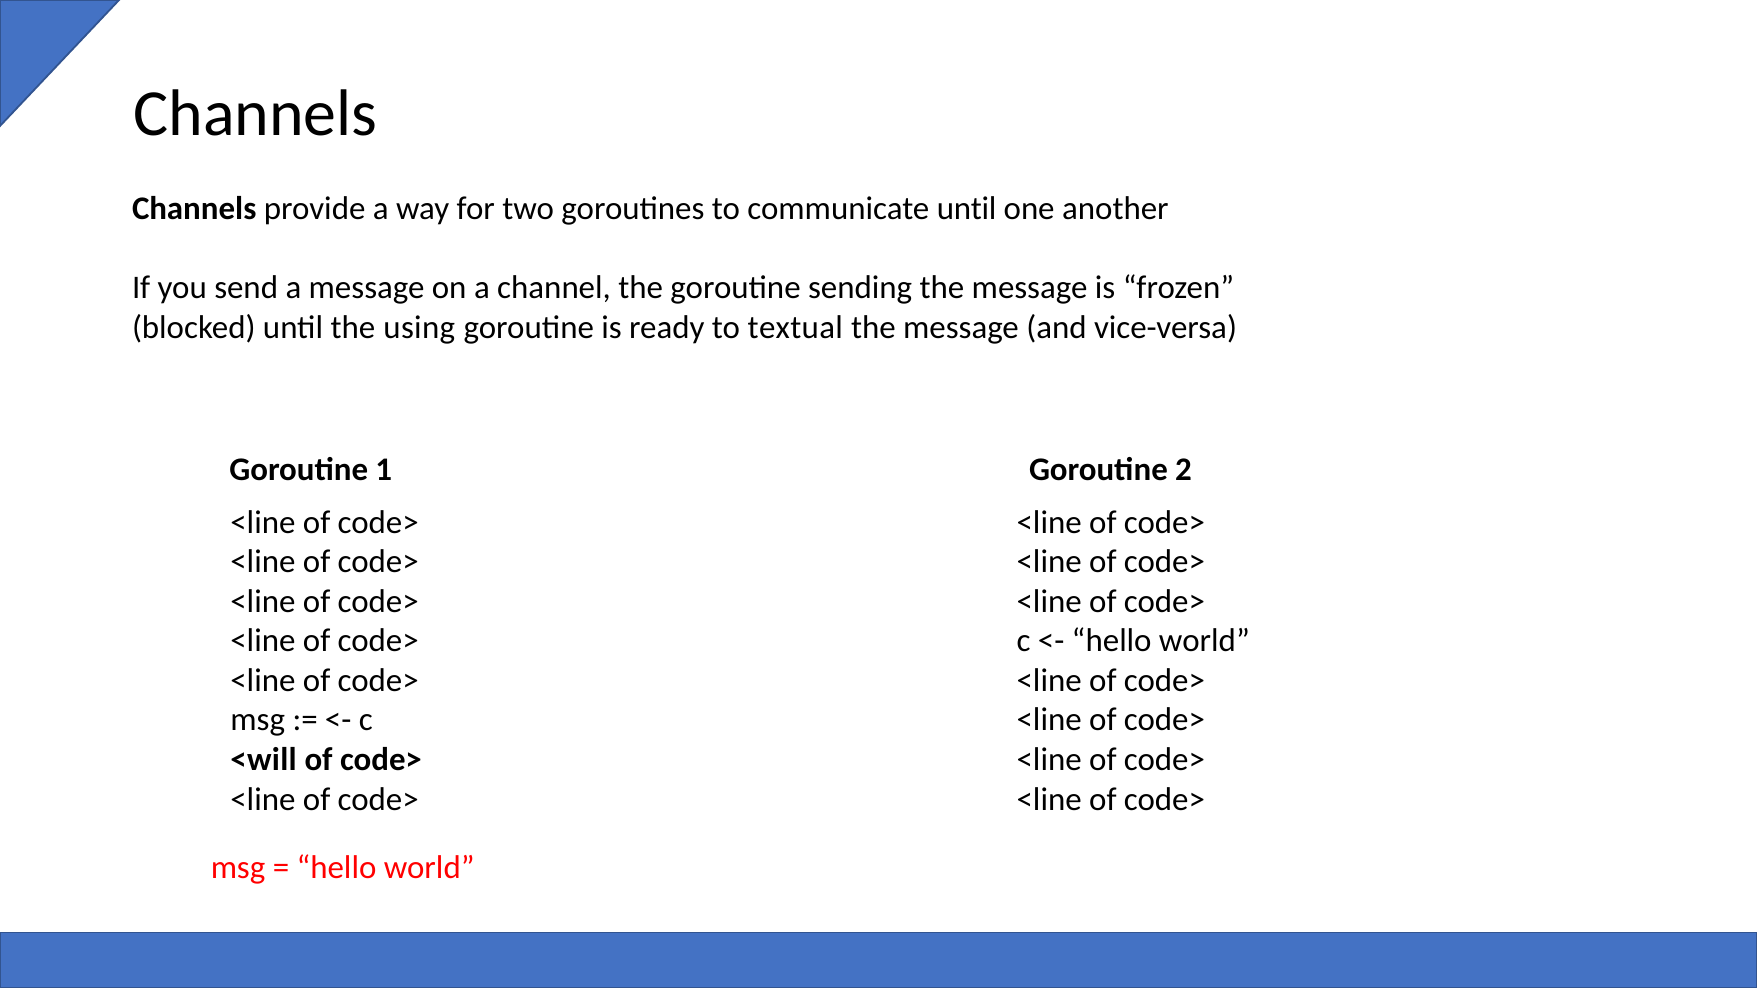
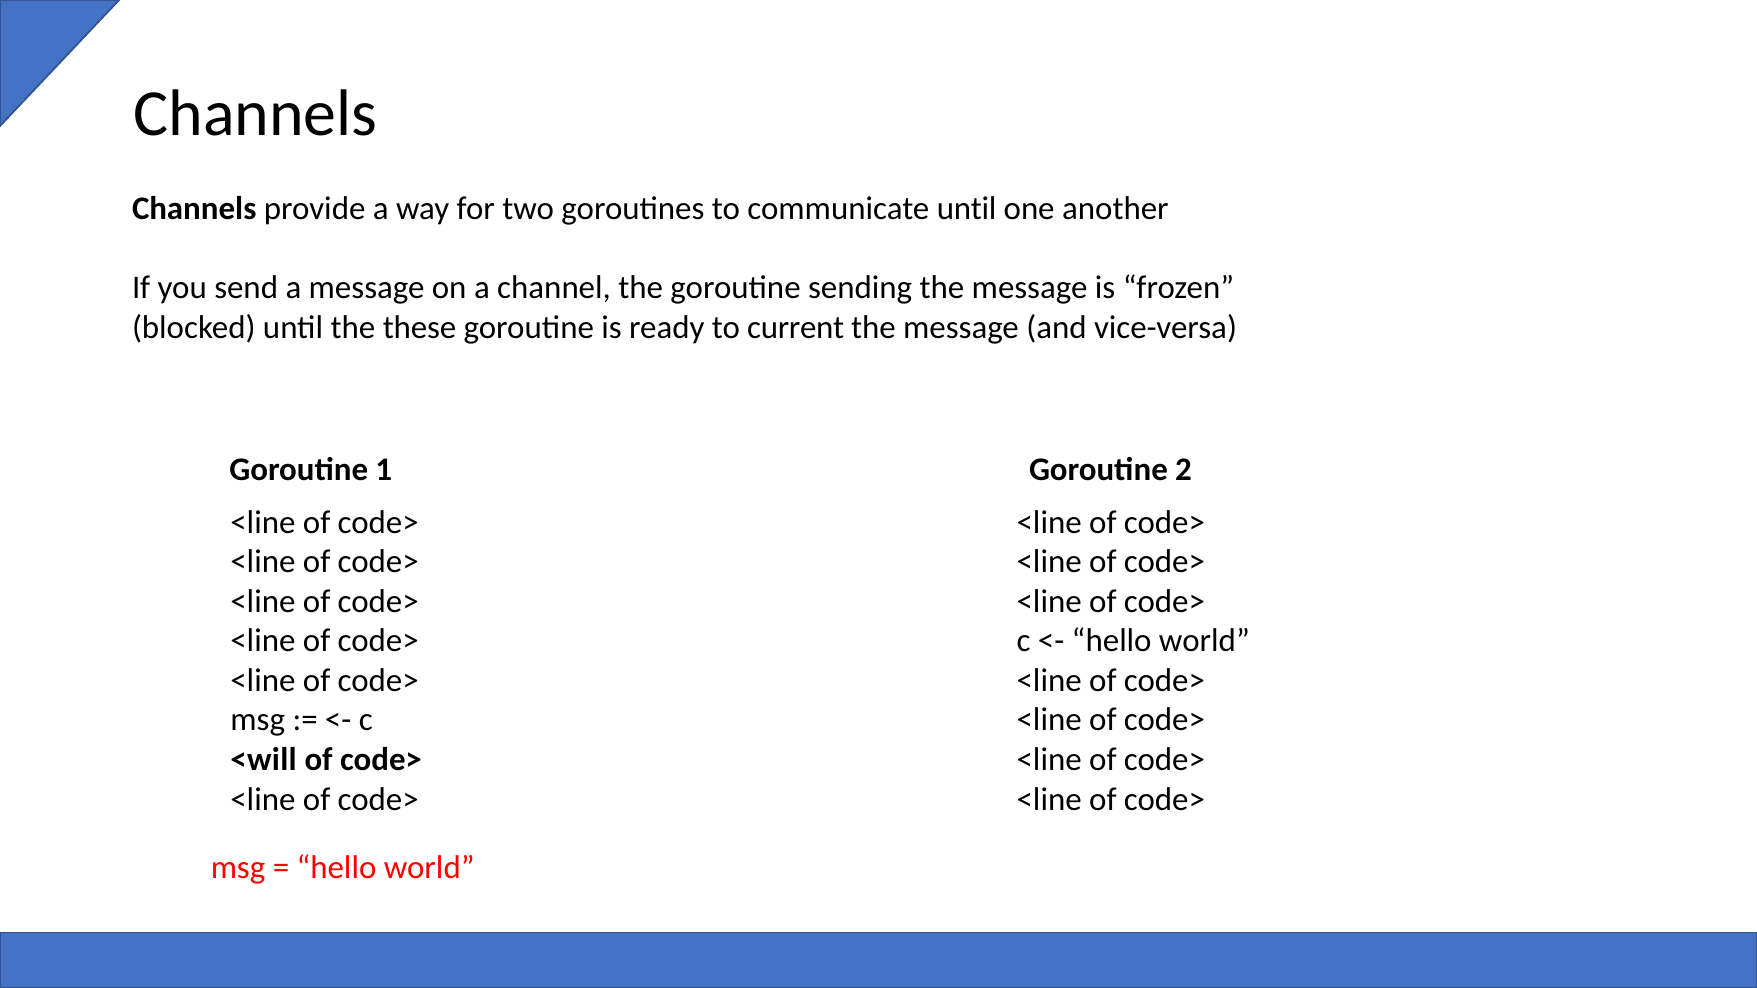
using: using -> these (420, 327)
textual: textual -> current (796, 327)
